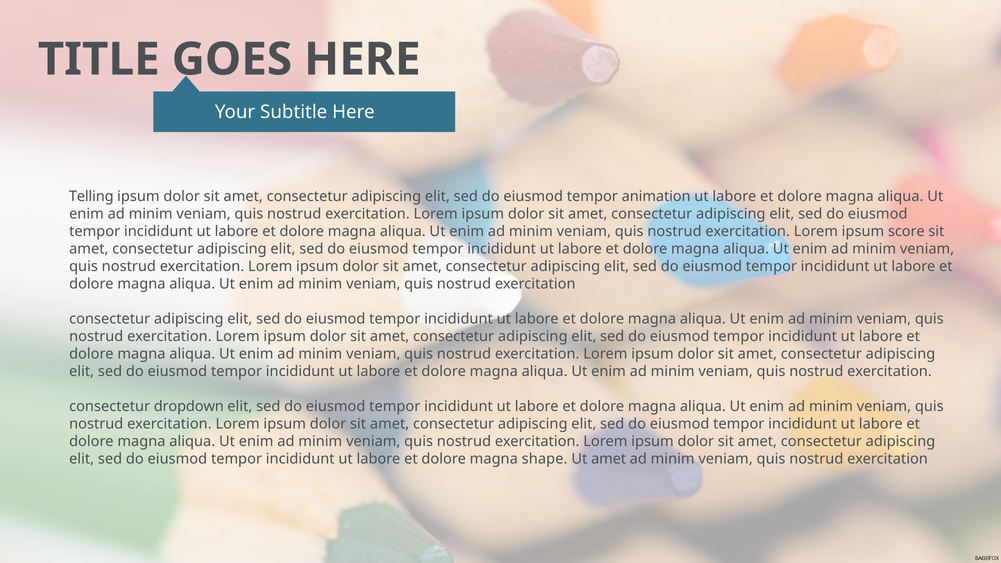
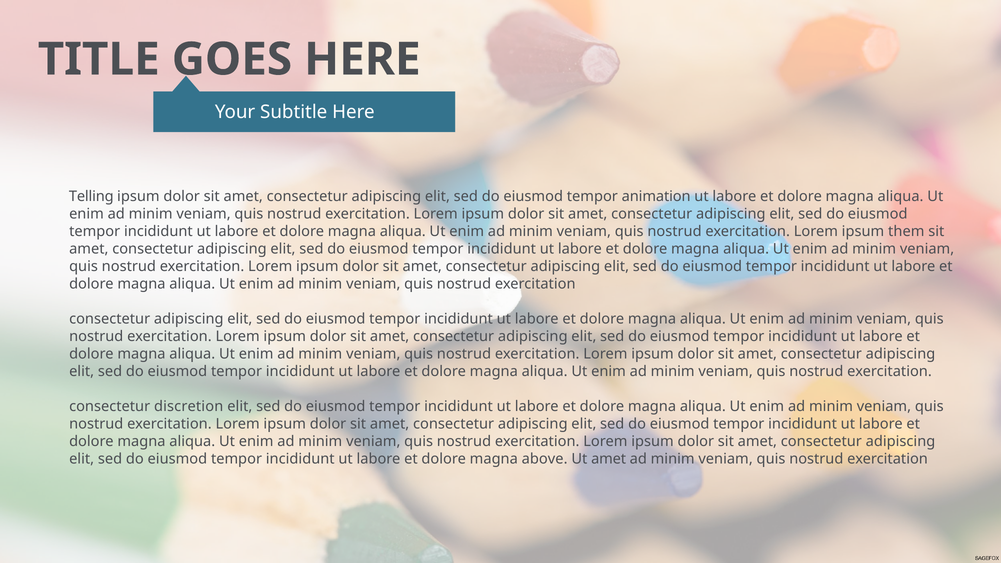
score: score -> them (906, 231)
dropdown: dropdown -> discretion (189, 407)
shape: shape -> above (545, 459)
